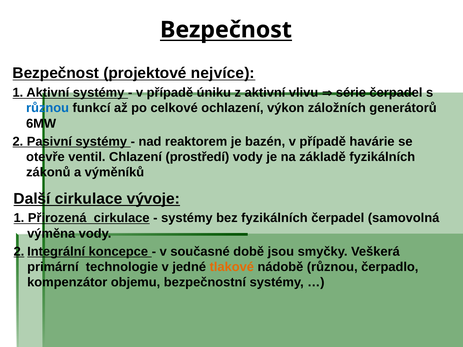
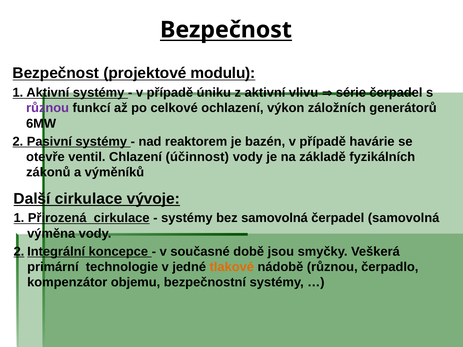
nejvíce: nejvíce -> modulu (223, 73)
různou colour: blue -> purple (48, 108)
prostředí: prostředí -> účinnost (197, 157)
bez fyzikálních: fyzikálních -> samovolná (275, 218)
